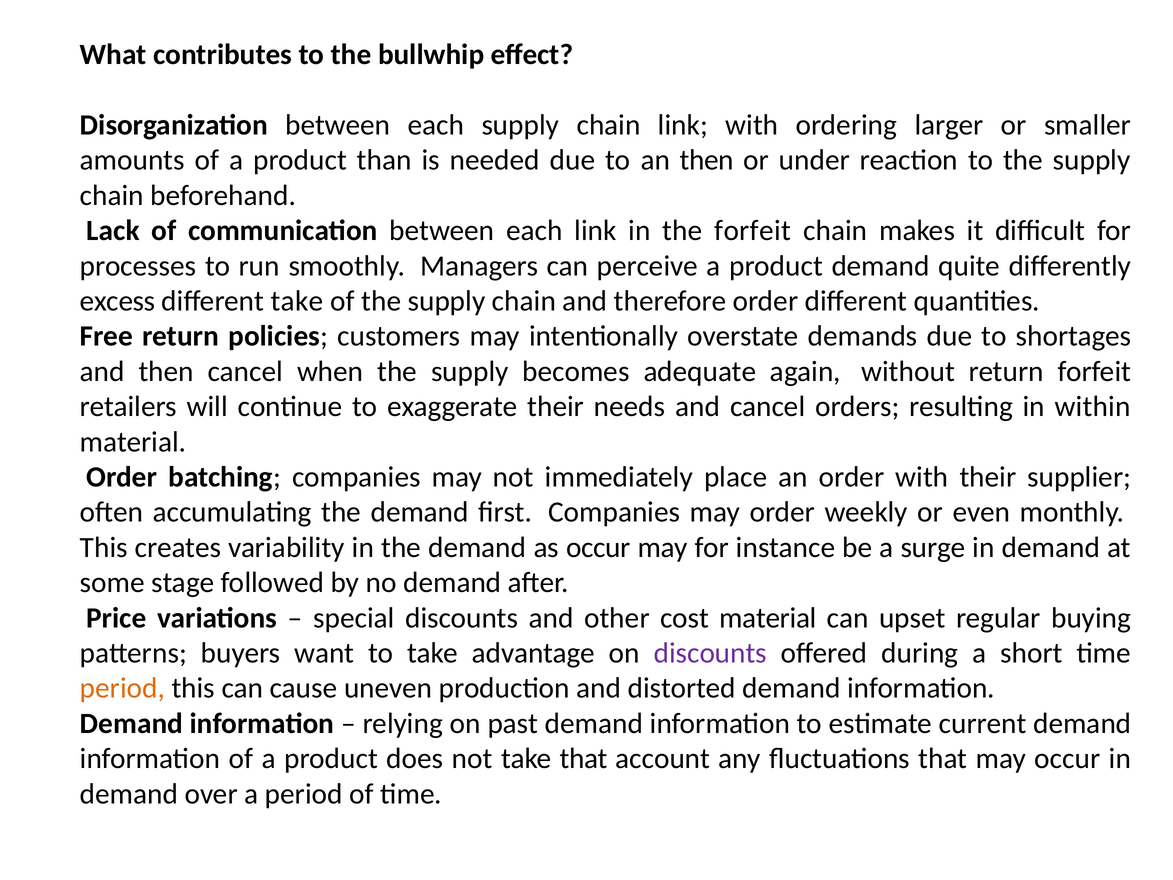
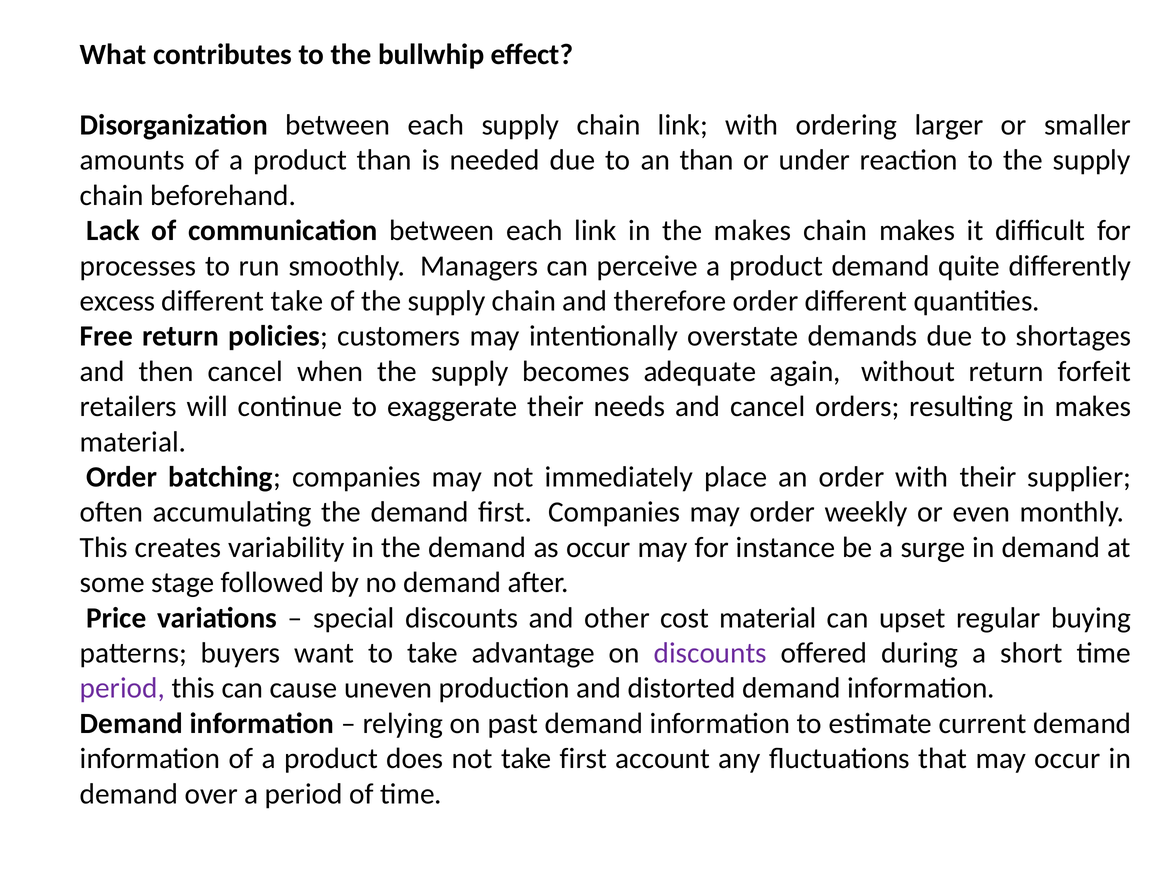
an then: then -> than (707, 160)
the forfeit: forfeit -> makes (753, 231)
in within: within -> makes (1093, 407)
period colour: orange -> purple (123, 688)
take that: that -> first (583, 758)
